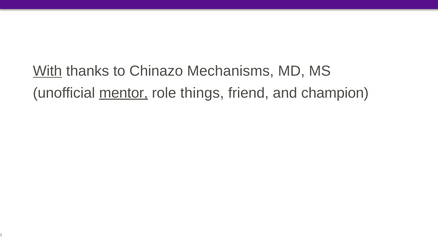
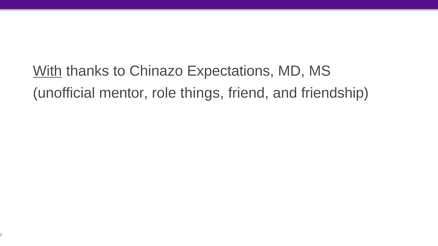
Mechanisms: Mechanisms -> Expectations (231, 71)
mentor underline: present -> none (124, 93)
champion: champion -> friendship (335, 93)
